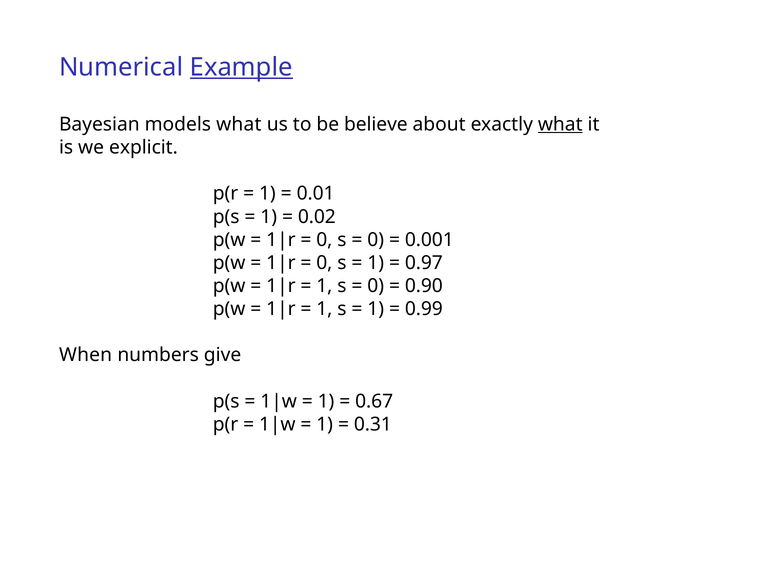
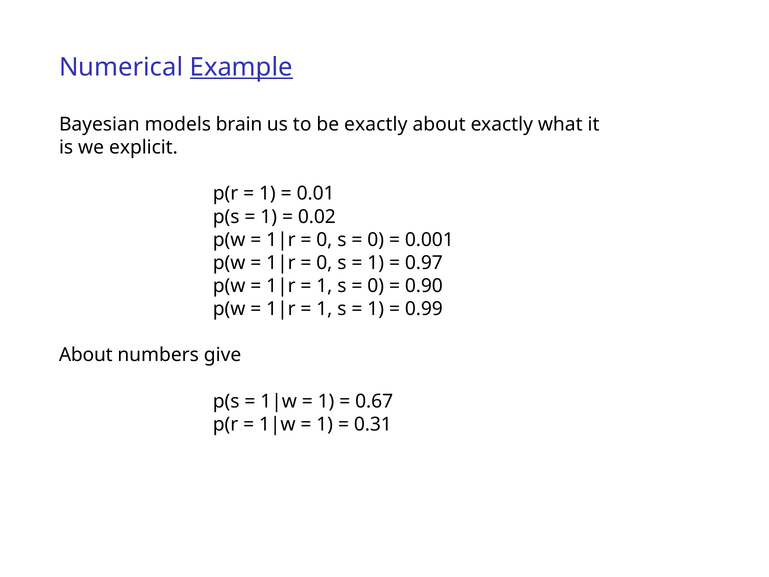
models what: what -> brain (239, 124)
be believe: believe -> exactly (376, 124)
what underline: present -> none (560, 124)
When: When -> About (86, 355)
